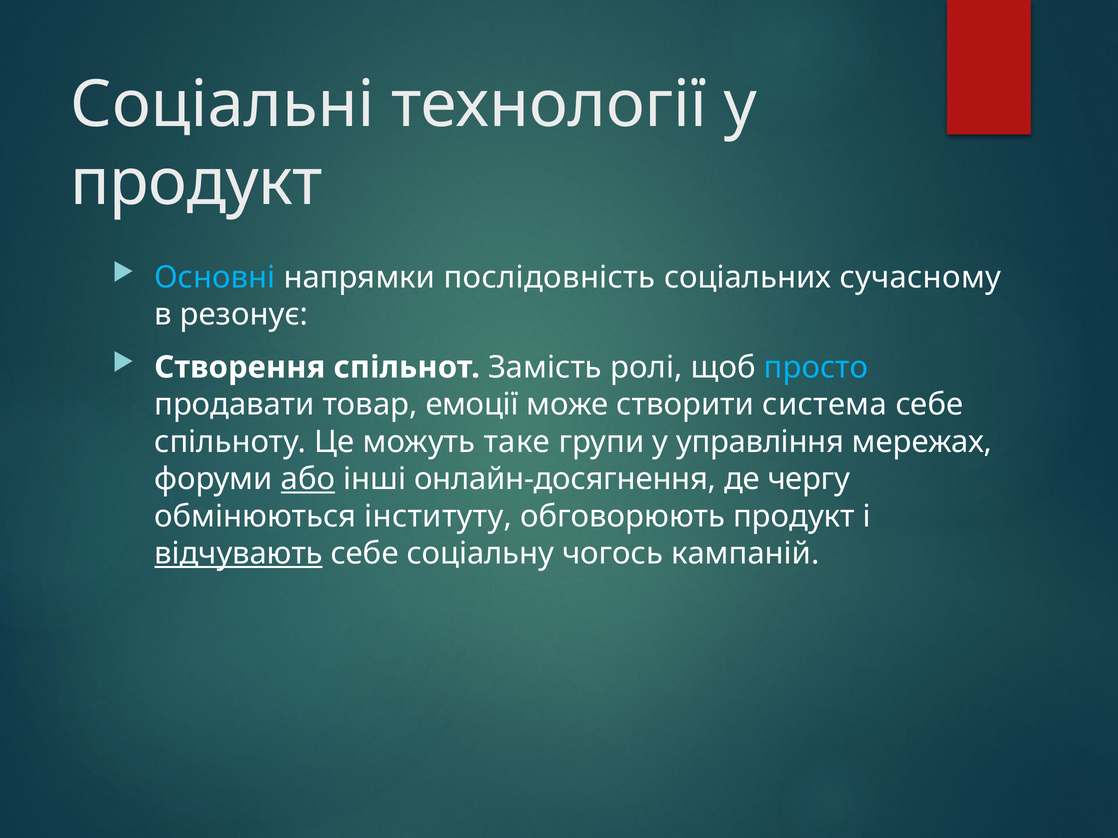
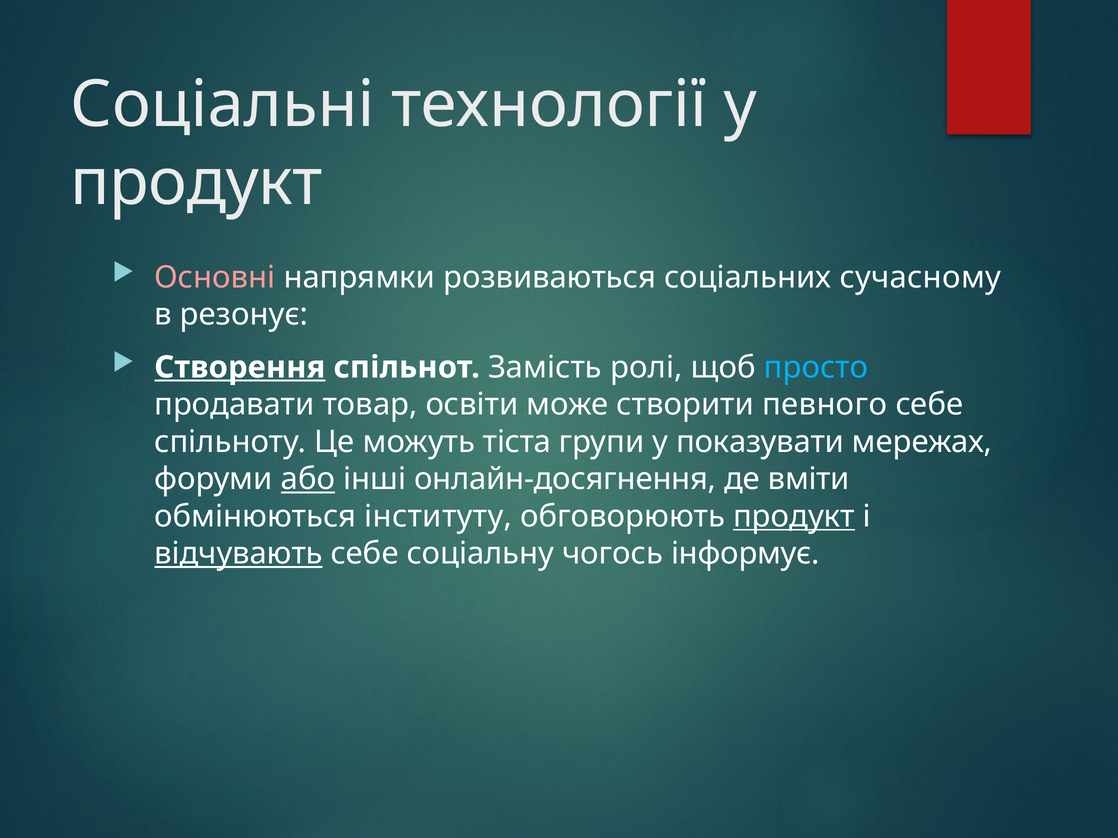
Основні colour: light blue -> pink (215, 277)
послідовність: послідовність -> розвиваються (550, 277)
Створення underline: none -> present (240, 368)
емоції: емоції -> освіти (472, 405)
система: система -> певного (825, 405)
таке: таке -> тіста (517, 442)
управління: управління -> показувати (760, 442)
чергу: чергу -> вміти (809, 479)
продукт underline: none -> present (794, 517)
кампаній: кампаній -> інформує (745, 554)
